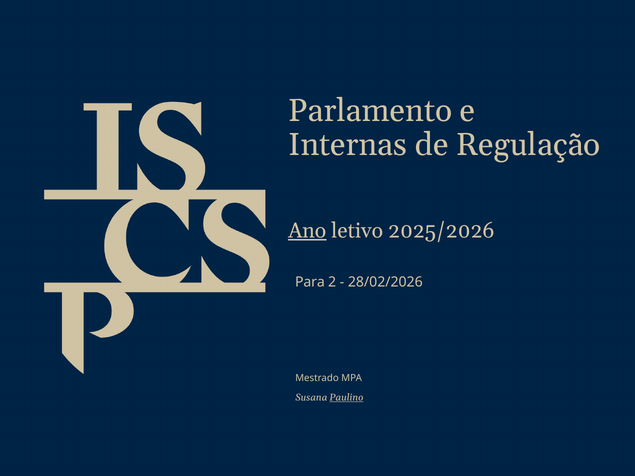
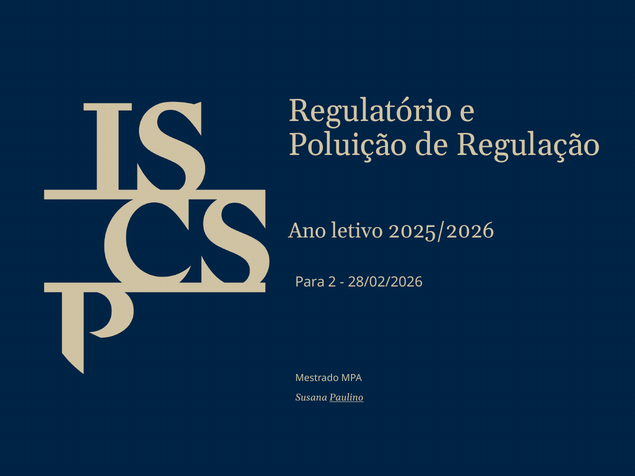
Parlamento: Parlamento -> Regulatório (370, 111)
Internas: Internas -> Poluição (348, 145)
Ano underline: present -> none (307, 231)
